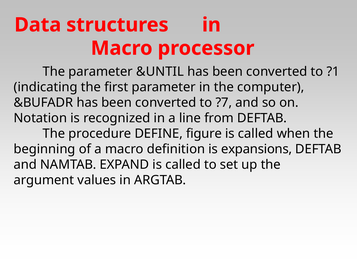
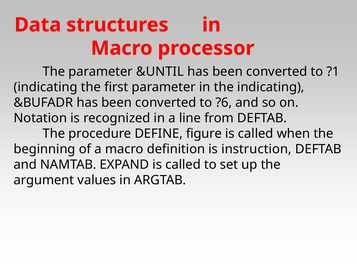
the computer: computer -> indicating (271, 87)
?7: ?7 -> ?6 (224, 103)
expansions: expansions -> instruction (256, 149)
